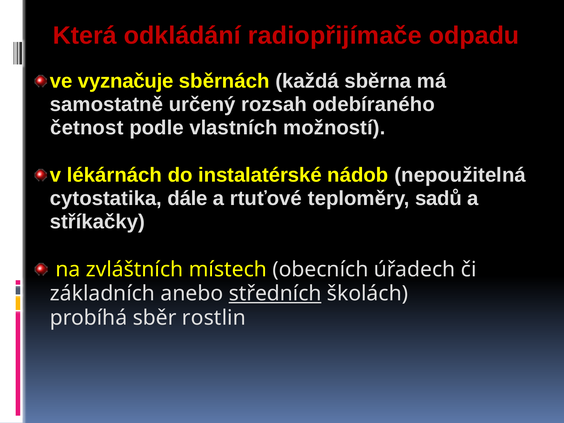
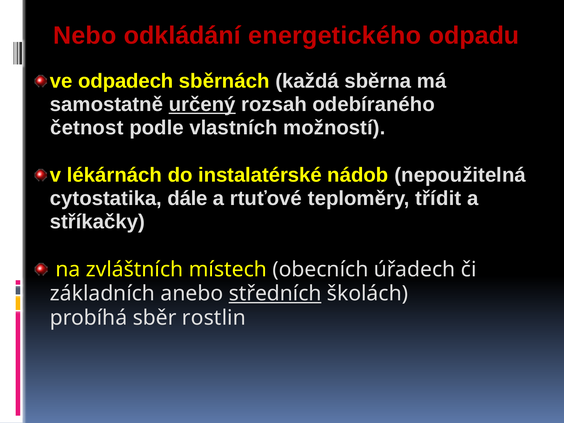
Která: Která -> Nebo (85, 36)
radiopřijímače: radiopřijímače -> energetického (335, 36)
vyznačuje: vyznačuje -> odpadech (126, 81)
určený underline: none -> present (202, 105)
sadů: sadů -> třídit (438, 198)
